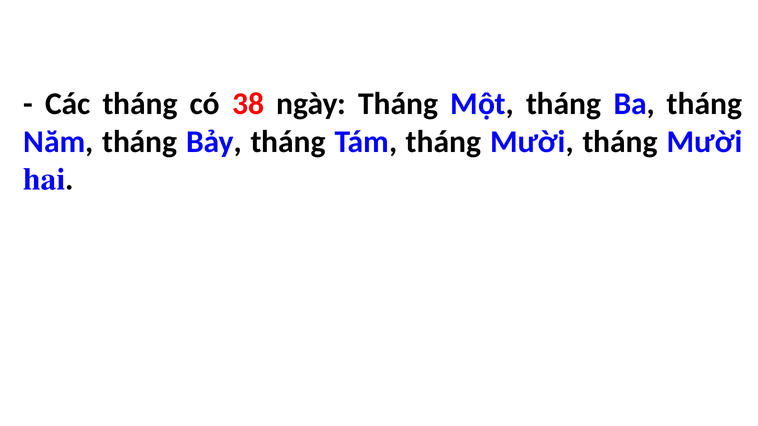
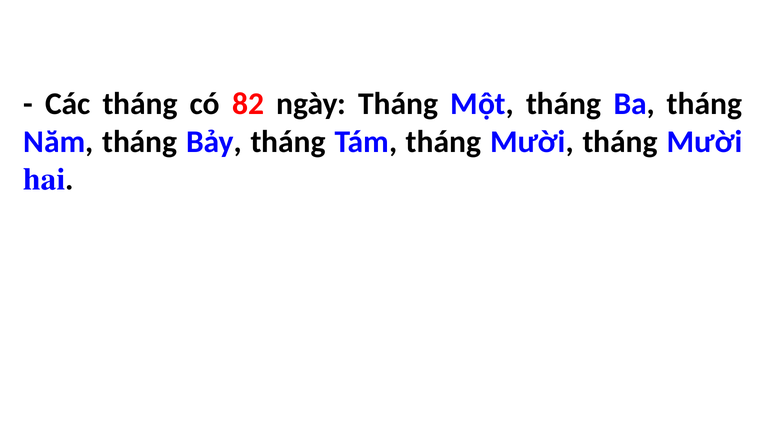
38: 38 -> 82 (248, 104)
